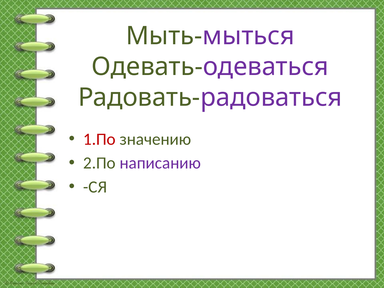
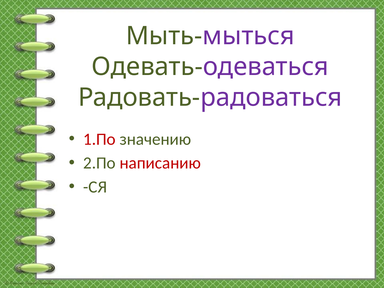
написанию colour: purple -> red (160, 163)
